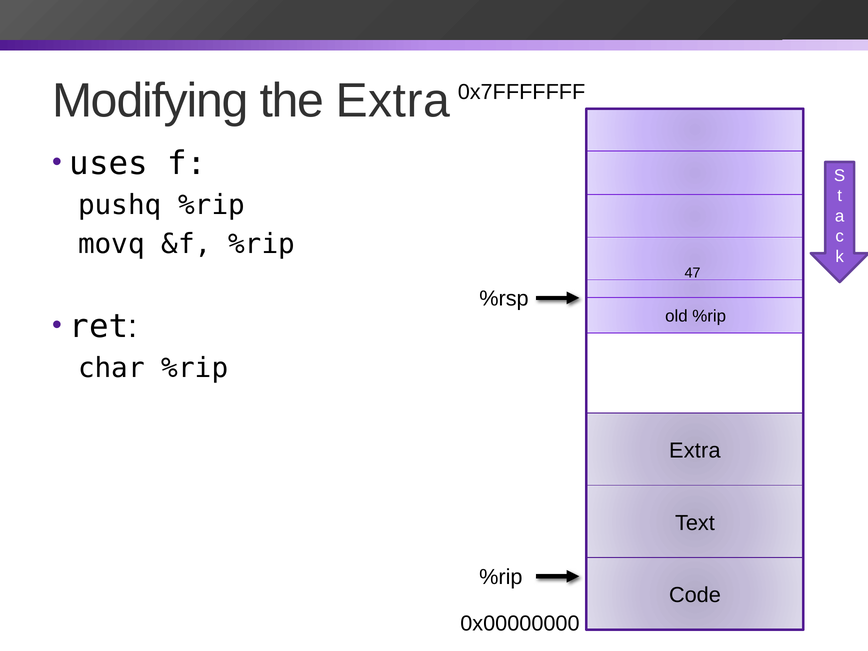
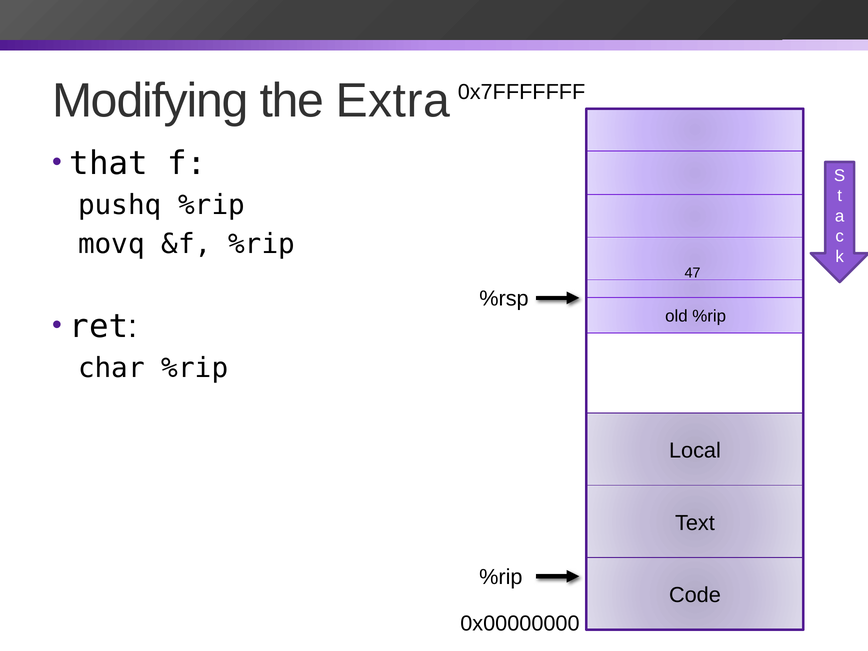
uses: uses -> that (109, 164)
Extra: Extra -> Local (695, 451)
